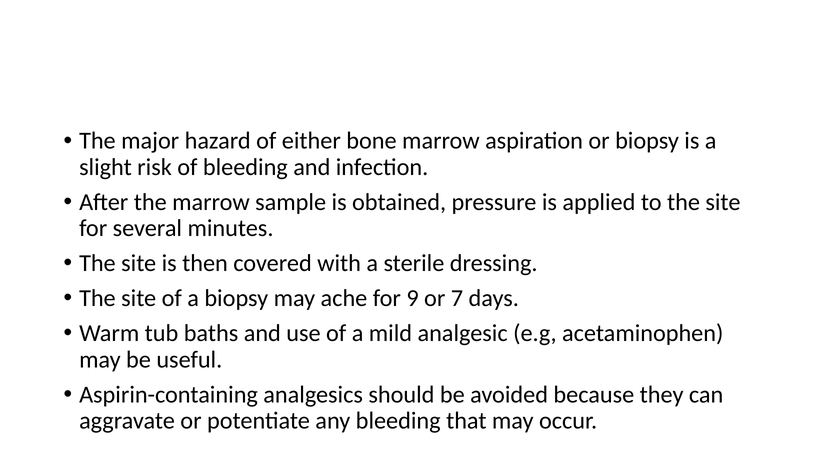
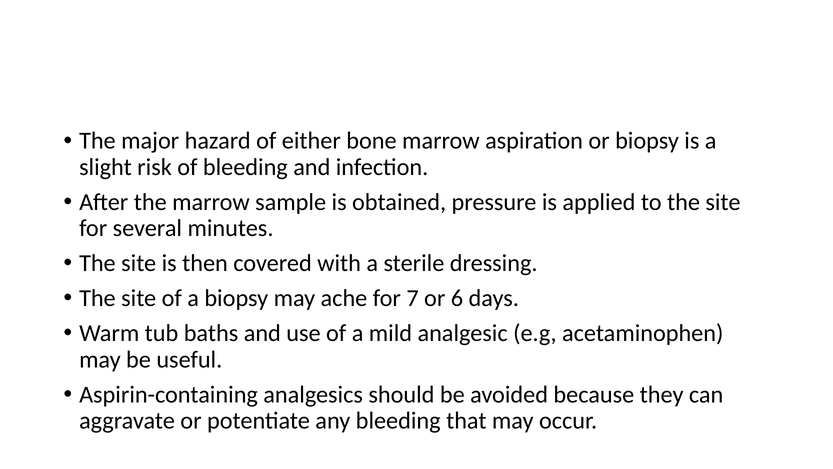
9: 9 -> 7 (413, 298)
7: 7 -> 6 (457, 298)
